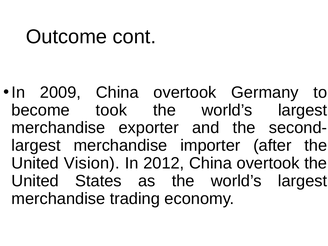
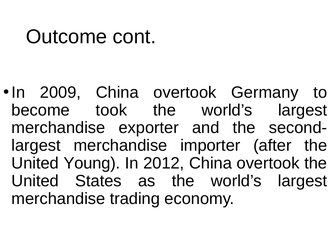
Vision: Vision -> Young (92, 163)
